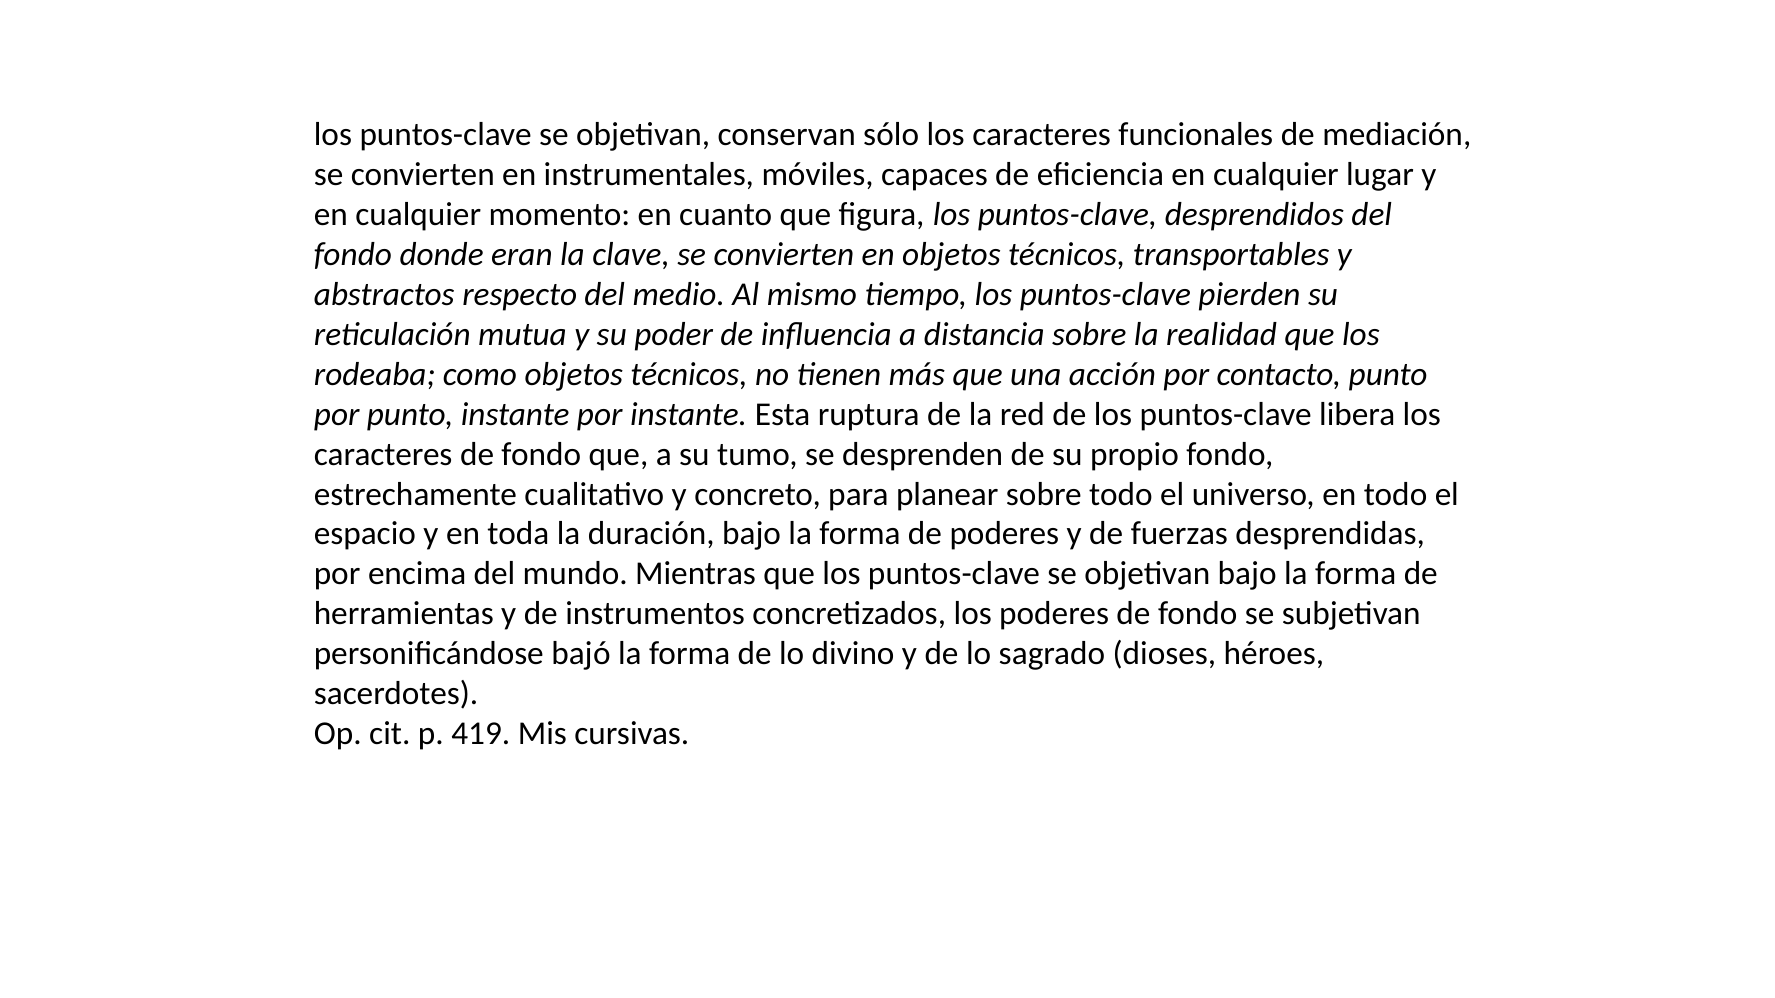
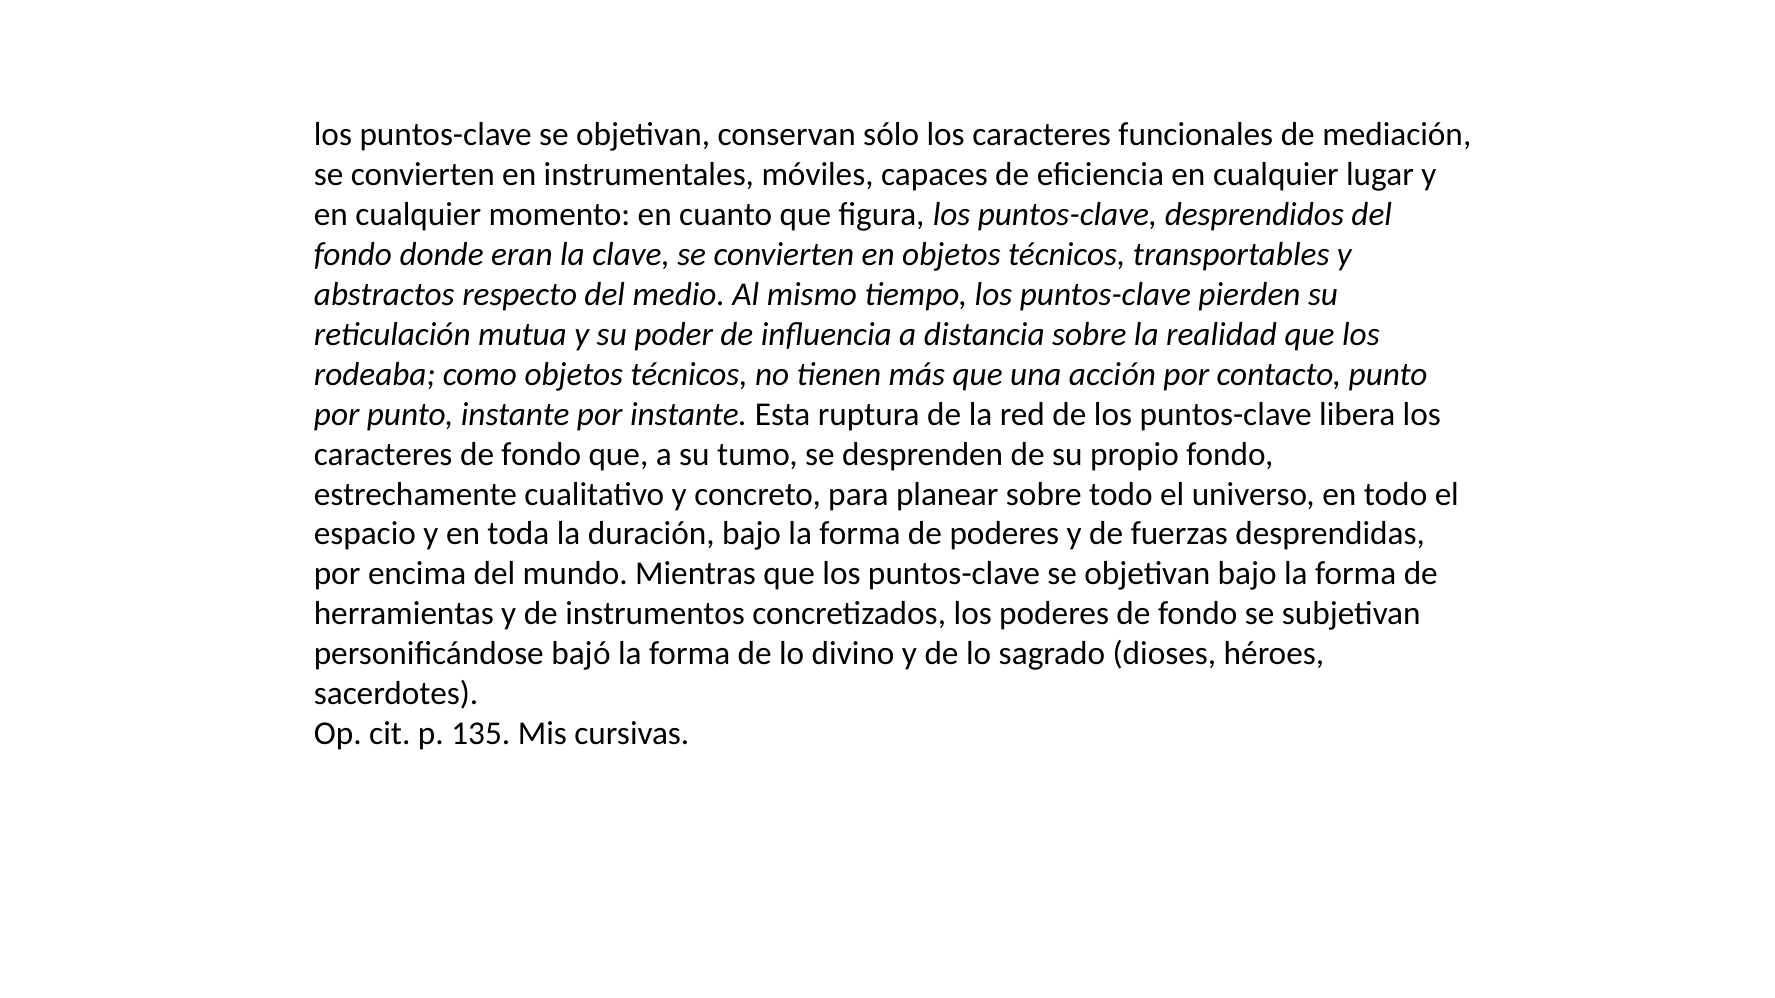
419: 419 -> 135 (481, 734)
